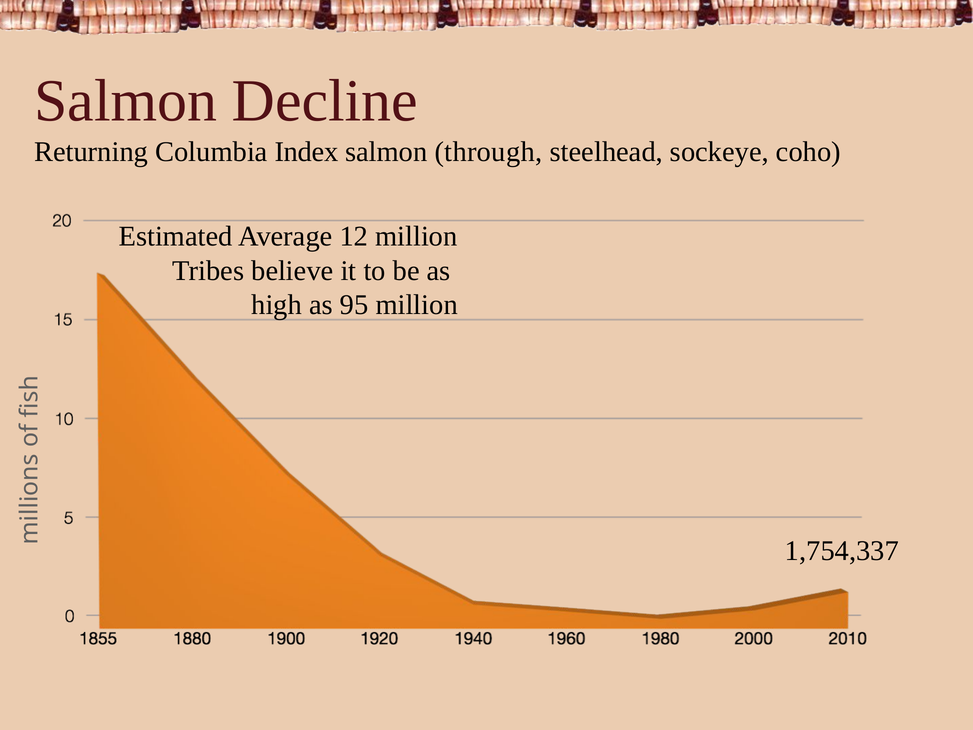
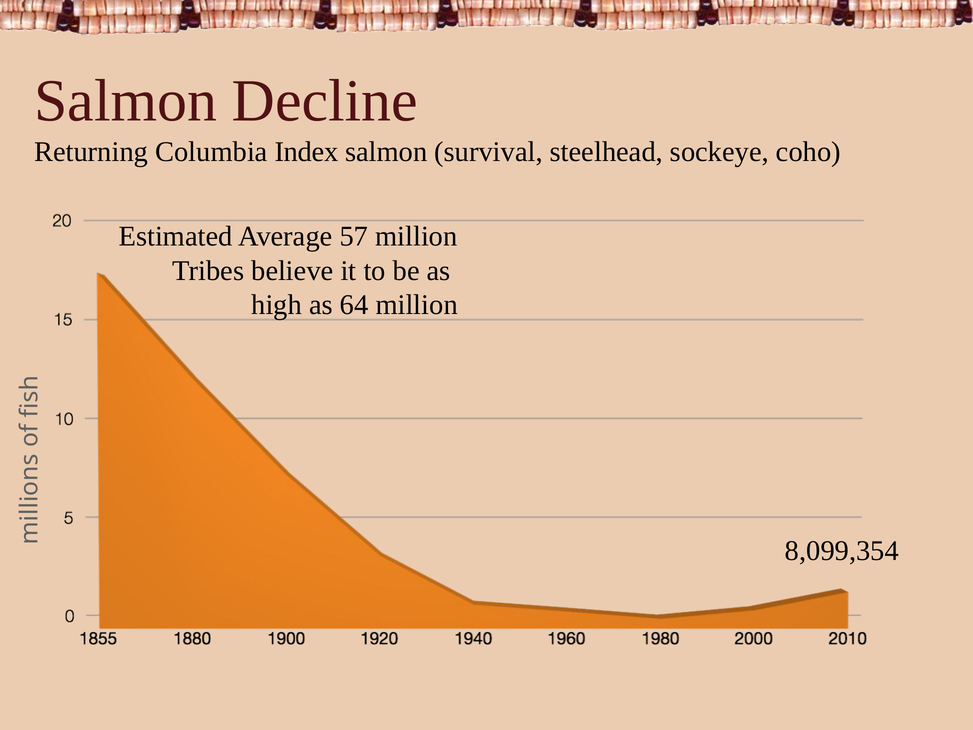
through: through -> survival (489, 152)
12: 12 -> 57 (354, 236)
95: 95 -> 64 (354, 305)
1,754,337: 1,754,337 -> 8,099,354 (842, 551)
